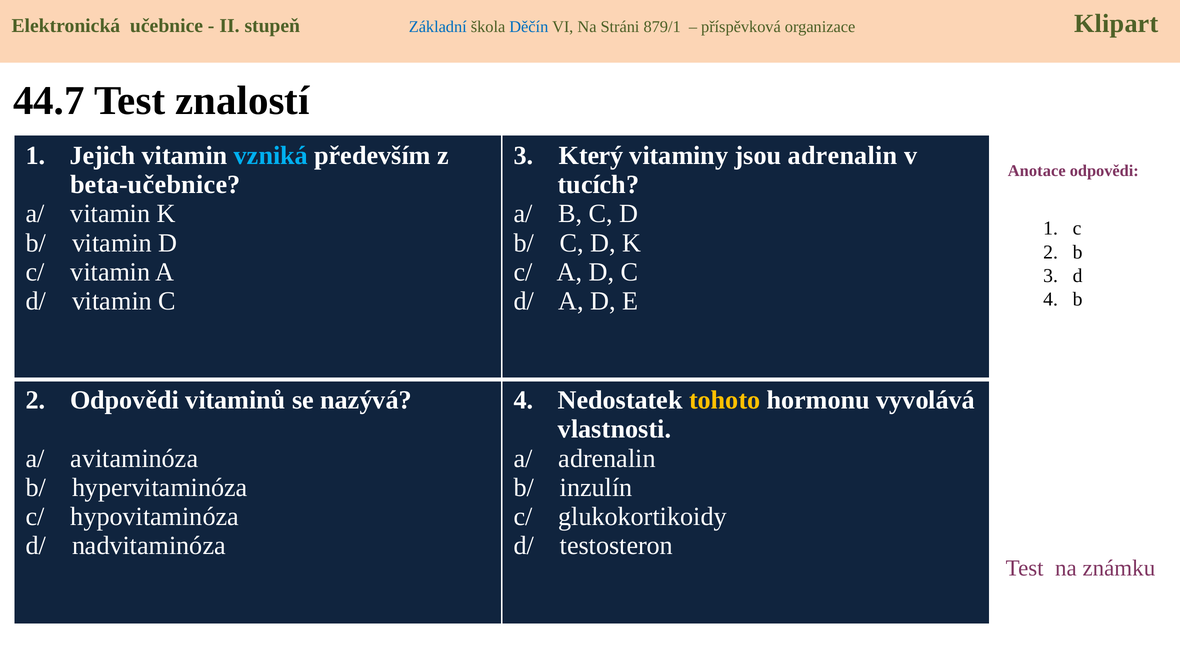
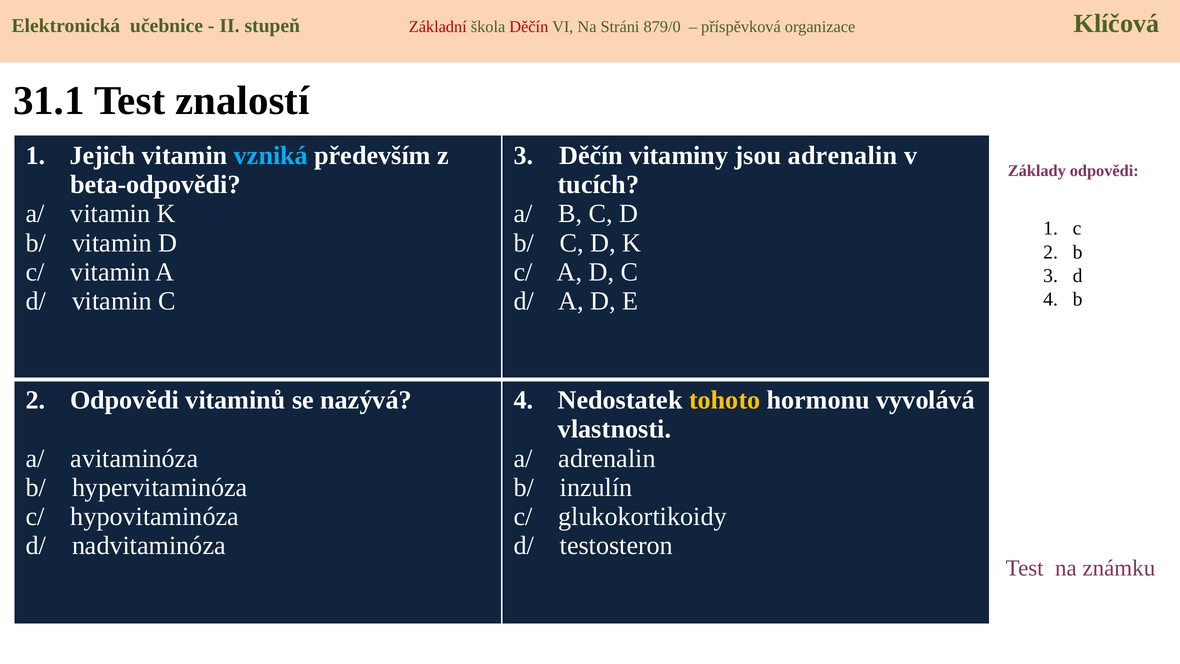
Základní colour: blue -> red (438, 27)
Děčín colour: blue -> red (529, 27)
879/1: 879/1 -> 879/0 (662, 27)
Klipart: Klipart -> Klíčová (1117, 23)
44.7: 44.7 -> 31.1 (49, 101)
3 Který: Který -> Děčín (591, 155)
Anotace: Anotace -> Základy (1037, 171)
beta-učebnice: beta-učebnice -> beta-odpovědi (155, 185)
